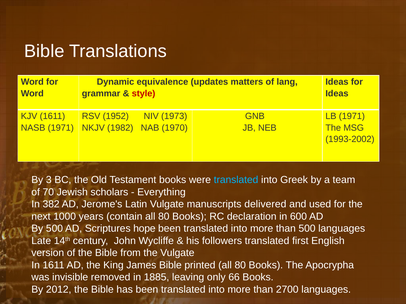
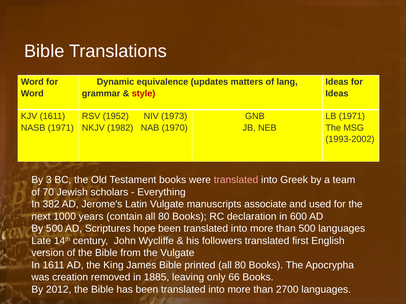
translated colour: light blue -> pink (236, 180)
delivered: delivered -> associate (265, 205)
invisible: invisible -> creation (70, 278)
